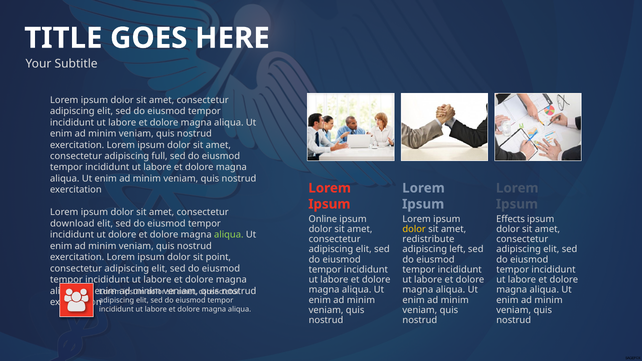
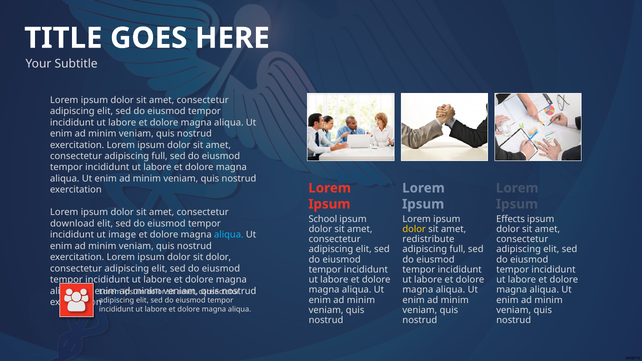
Online: Online -> School (323, 219)
ut dolore: dolore -> image (122, 235)
aliqua colour: light green -> light blue (229, 235)
left: left -> full (458, 249)
sit point: point -> dolor (218, 257)
